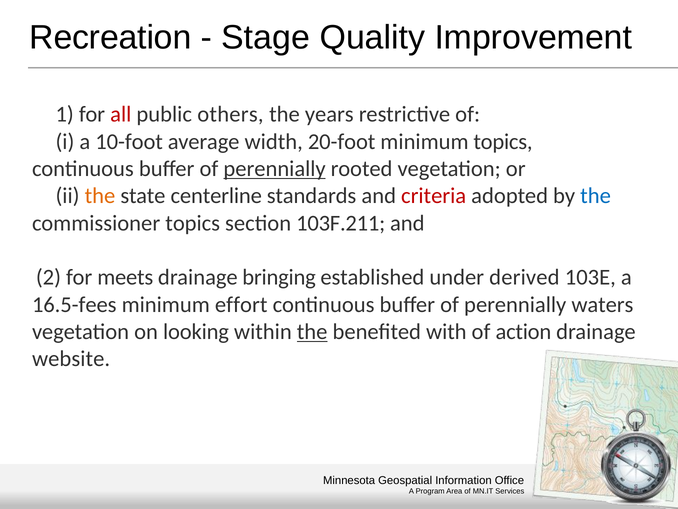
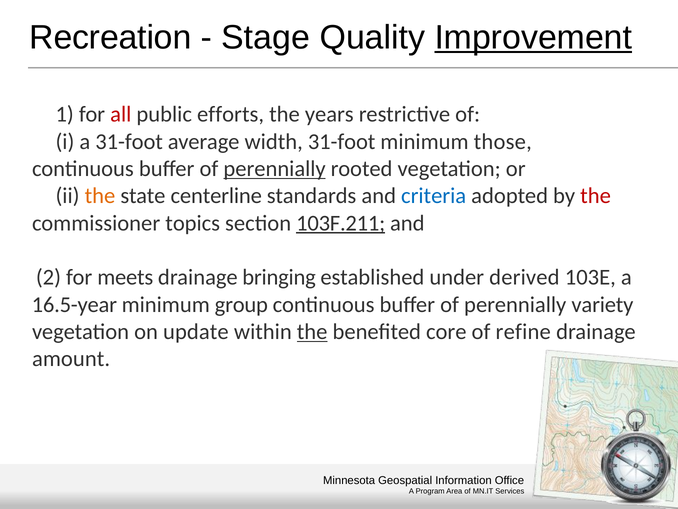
Improvement underline: none -> present (533, 37)
others: others -> efforts (231, 114)
a 10-foot: 10-foot -> 31-foot (129, 142)
width 20-foot: 20-foot -> 31-foot (342, 142)
minimum topics: topics -> those (503, 142)
criteria colour: red -> blue (434, 196)
the colour: blue -> red (596, 196)
103F.211 underline: none -> present (341, 223)
16.5-fees: 16.5-fees -> 16.5-year (74, 304)
effort: effort -> group (241, 304)
waters: waters -> variety (602, 304)
looking: looking -> update (196, 331)
with: with -> core (446, 331)
action: action -> refine (523, 331)
website: website -> amount (71, 358)
